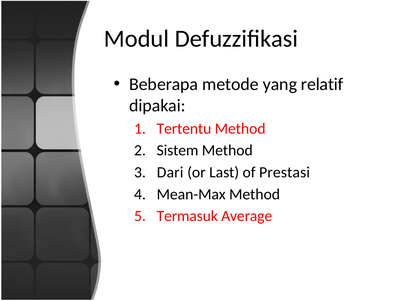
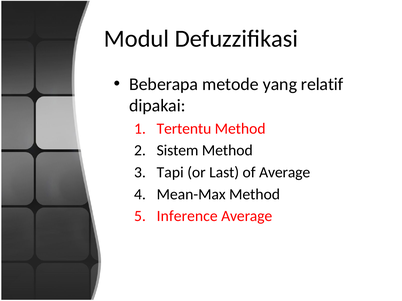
Dari: Dari -> Tapi (170, 173)
of Prestasi: Prestasi -> Average (285, 173)
Termasuk: Termasuk -> Inference (187, 216)
